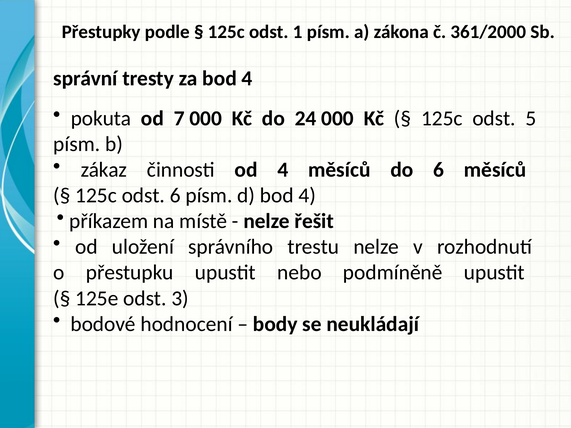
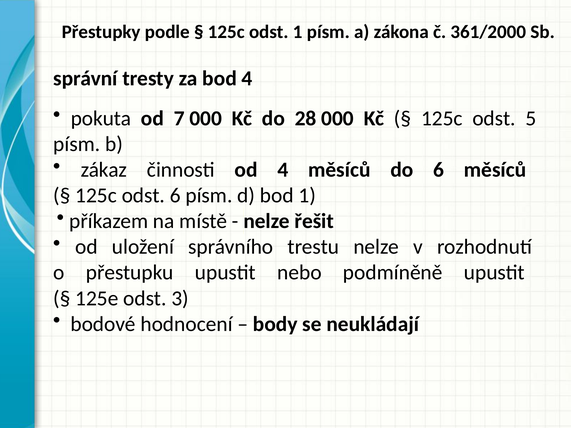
24: 24 -> 28 (306, 118)
d bod 4: 4 -> 1 (307, 196)
